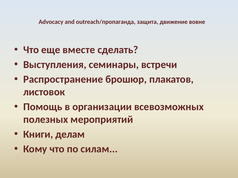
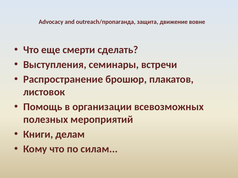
вместе: вместе -> смерти (79, 50)
